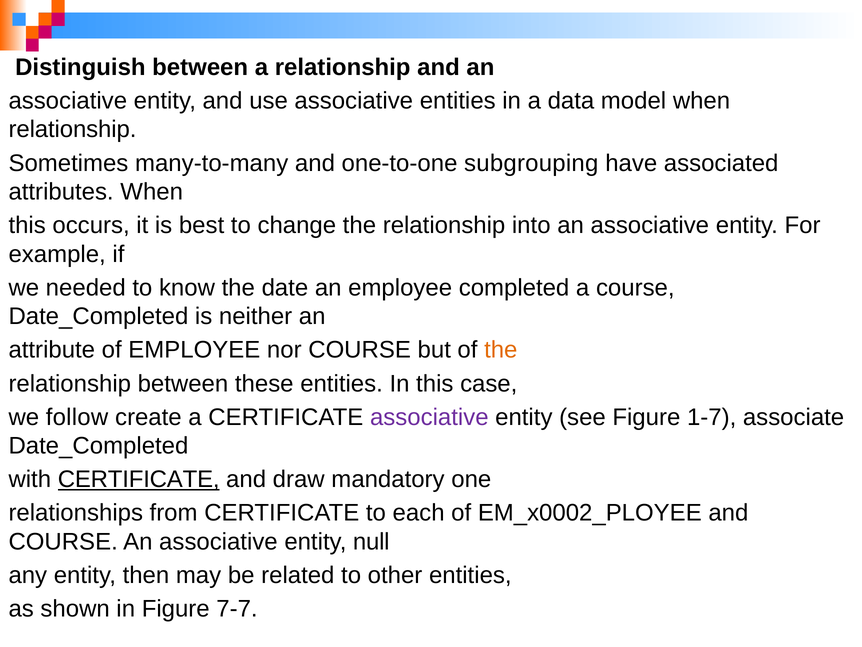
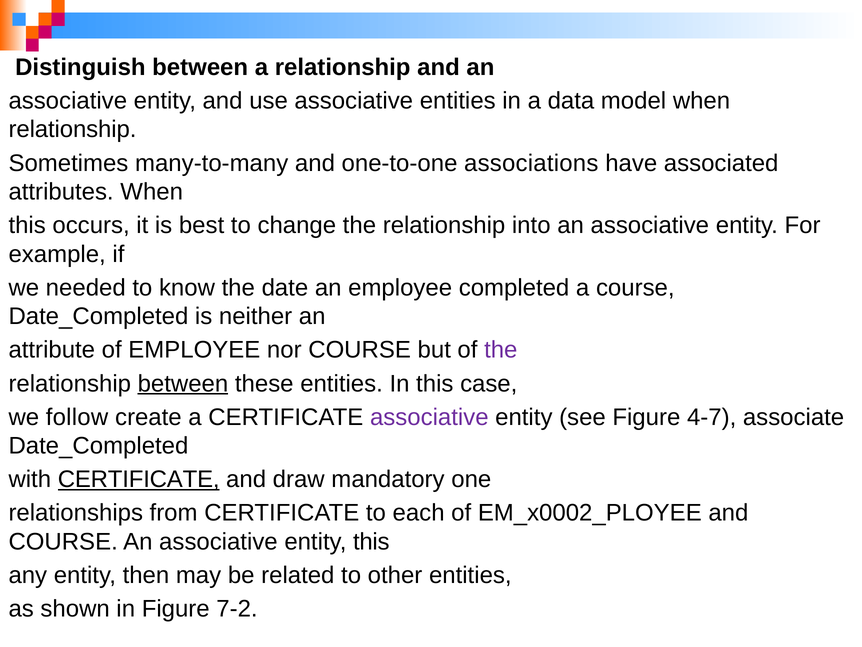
subgrouping: subgrouping -> associations (531, 163)
the colour: orange -> purple (501, 350)
between underline: none -> present (183, 383)
1-7: 1-7 -> 4-7 (712, 417)
entity null: null -> this (371, 541)
7-7: 7-7 -> 7-2 (237, 608)
